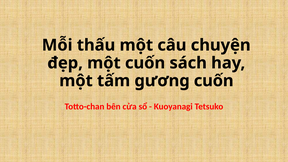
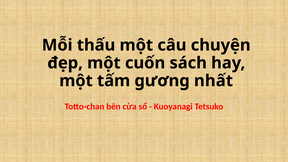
gương cuốn: cuốn -> nhất (214, 81)
